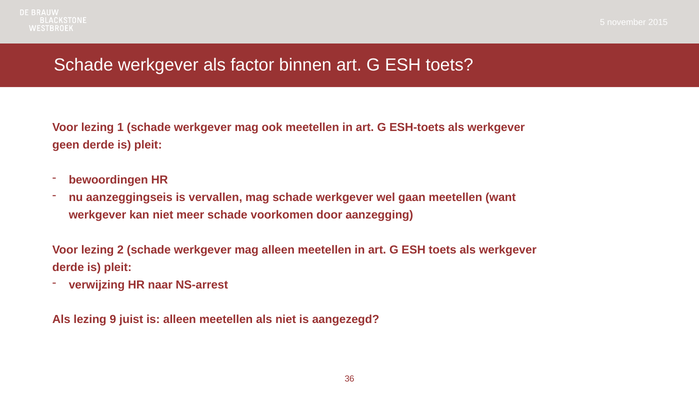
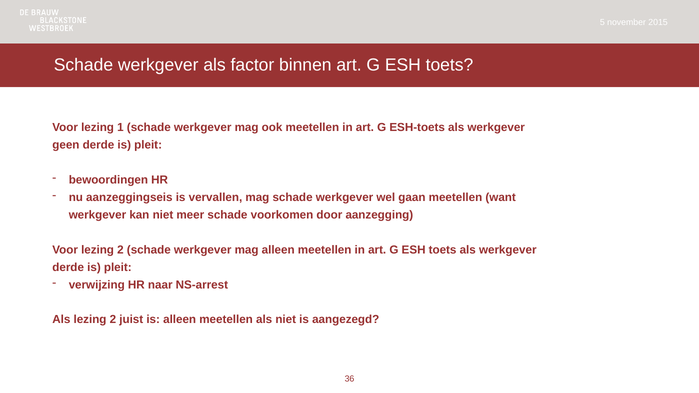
Als lezing 9: 9 -> 2 (113, 320)
